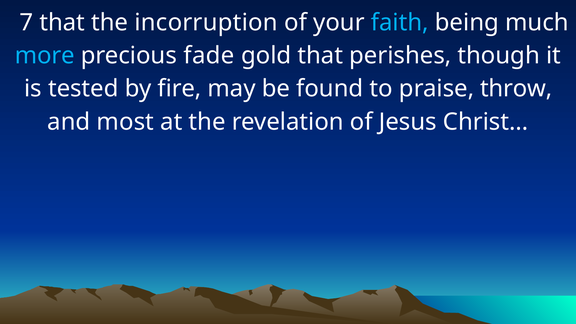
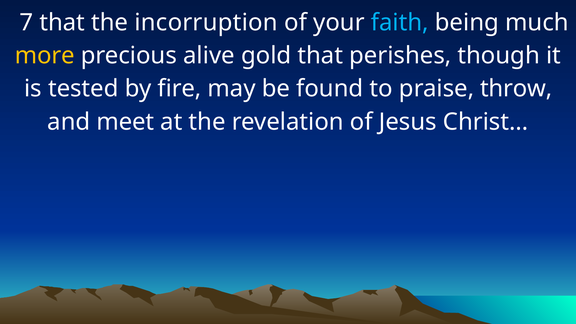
more colour: light blue -> yellow (45, 56)
fade: fade -> alive (209, 56)
most: most -> meet (125, 122)
